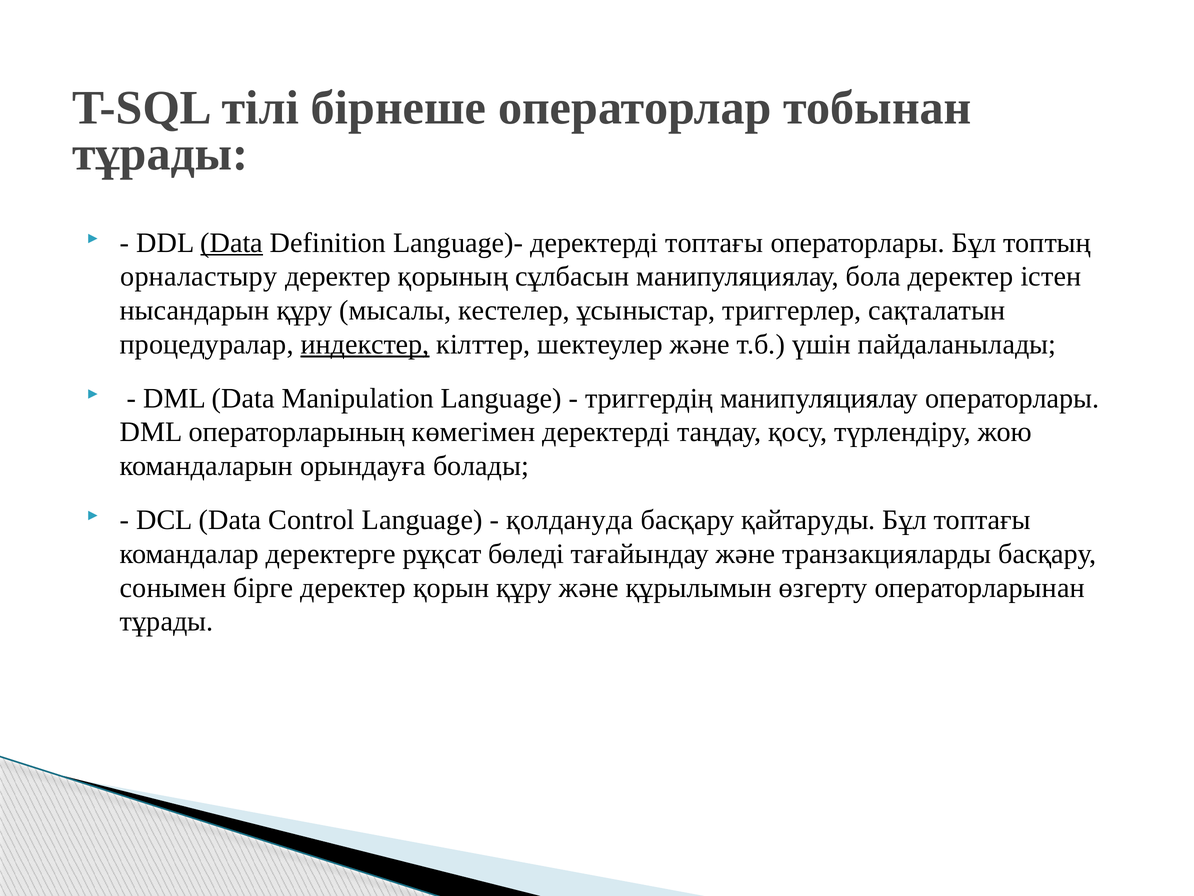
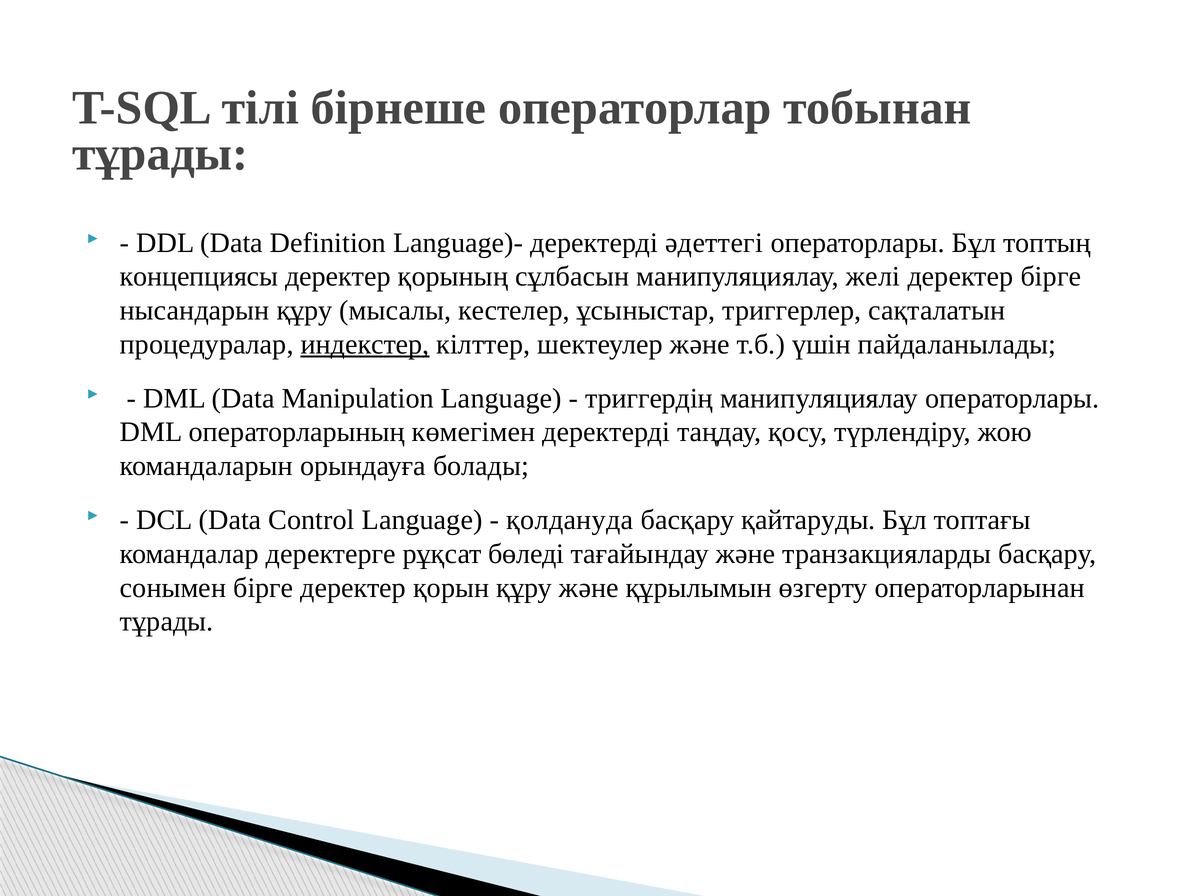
Data underline: present -> none (232, 243)
деректерді топтағы: топтағы -> әдеттегі (714, 243)
орналастыру: орналастыру -> концепциясы (199, 276)
бола: бола -> желі (873, 276)
деректер істен: істен -> бірге (1051, 276)
